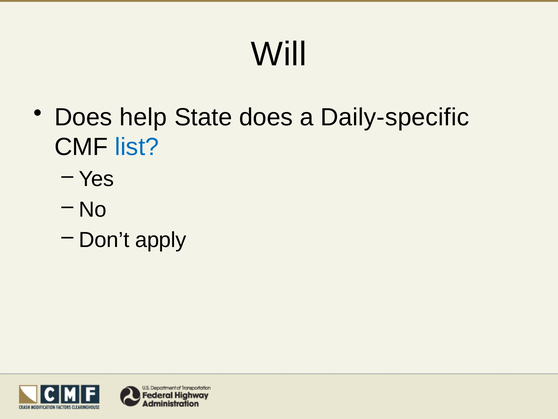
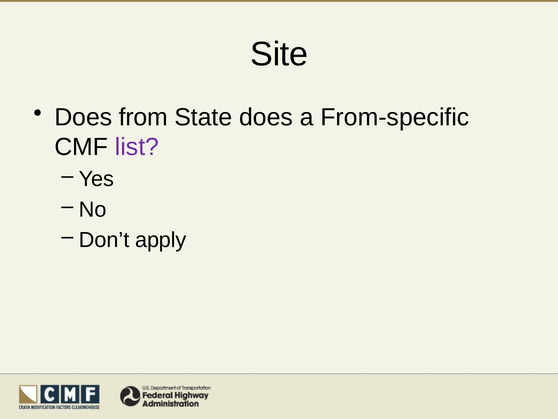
Will: Will -> Site (279, 54)
help: help -> from (143, 117)
Daily-specific: Daily-specific -> From-specific (395, 117)
list colour: blue -> purple (137, 147)
